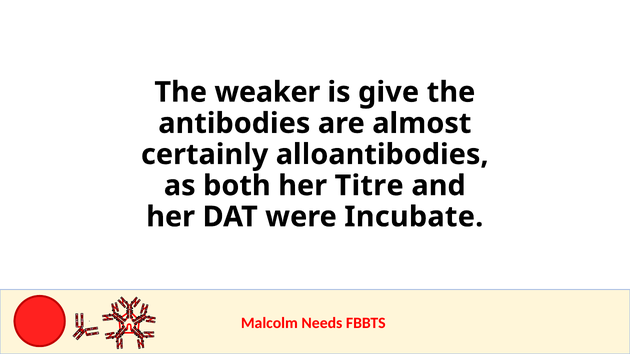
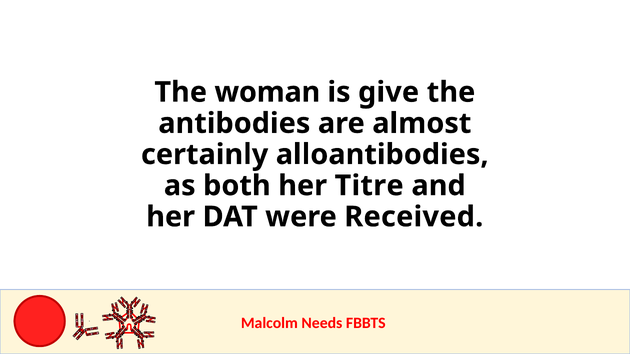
weaker: weaker -> woman (267, 92)
Incubate: Incubate -> Received (414, 217)
